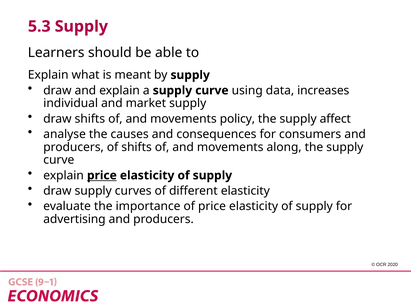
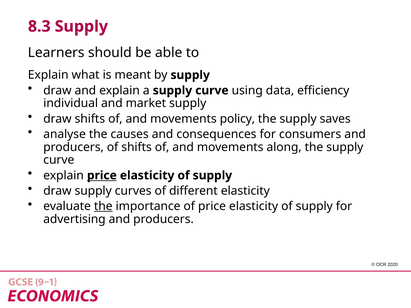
5.3: 5.3 -> 8.3 (39, 26)
increases: increases -> efficiency (323, 91)
affect: affect -> saves (335, 119)
the underline: none -> present (103, 206)
